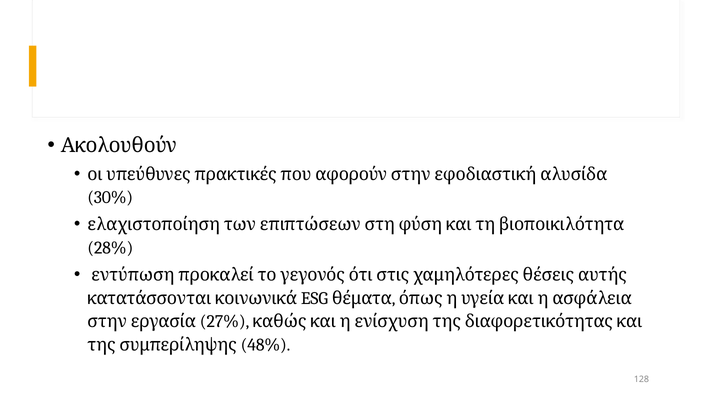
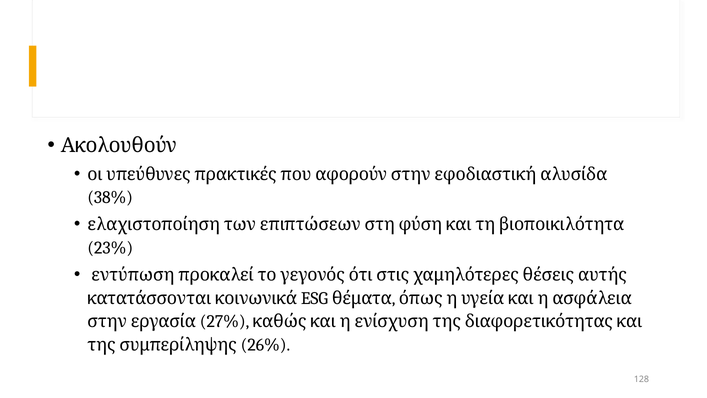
30%: 30% -> 38% (110, 197)
28%: 28% -> 23% (110, 248)
48%: 48% -> 26% (265, 345)
